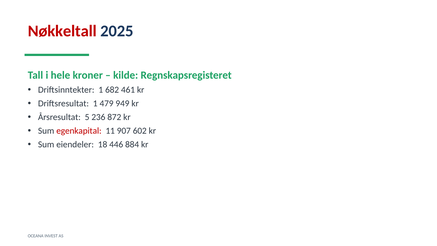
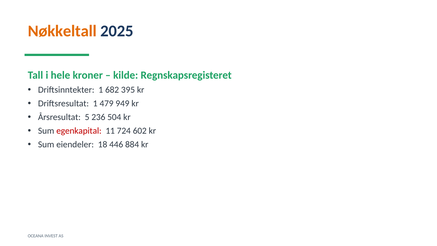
Nøkkeltall colour: red -> orange (62, 31)
461: 461 -> 395 (128, 90)
872: 872 -> 504 (114, 117)
907: 907 -> 724 (124, 131)
